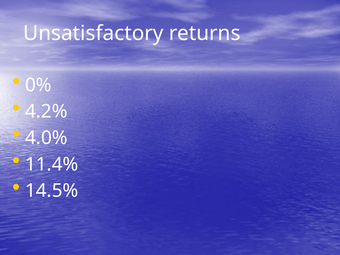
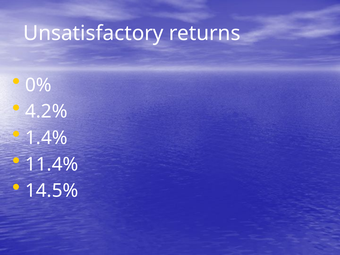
4.0%: 4.0% -> 1.4% (46, 138)
